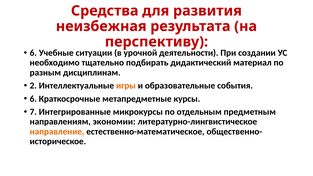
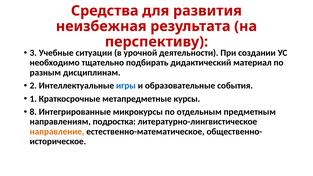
6: 6 -> 3 (33, 53)
игры colour: orange -> blue (126, 86)
6: 6 -> 1 (33, 99)
7: 7 -> 8 (33, 112)
экономии: экономии -> подростка (114, 122)
